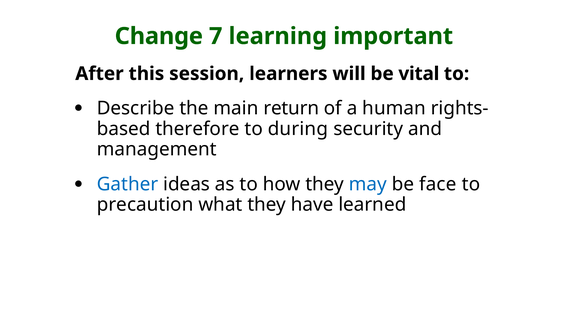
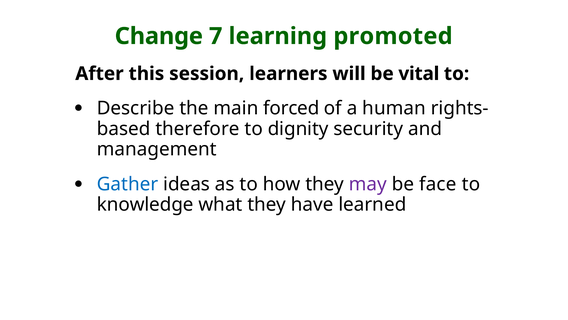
important: important -> promoted (393, 36)
return: return -> forced (291, 108)
during: during -> dignity (298, 129)
may colour: blue -> purple (368, 184)
precaution: precaution -> knowledge (145, 204)
